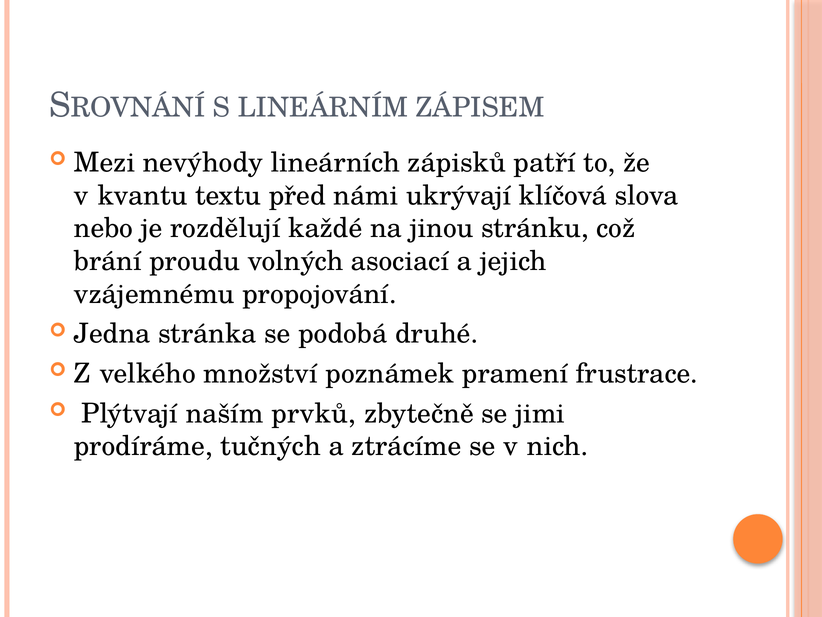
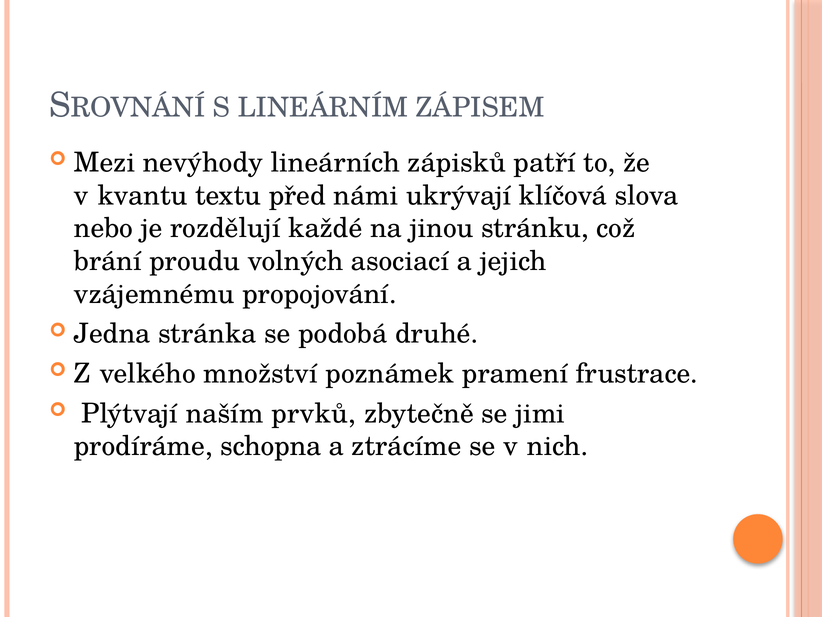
tučných: tučných -> schopna (271, 446)
